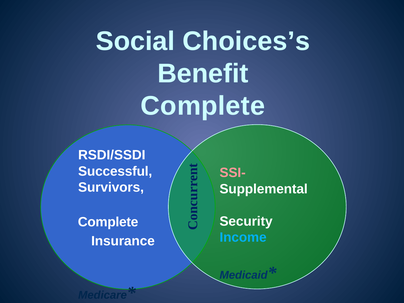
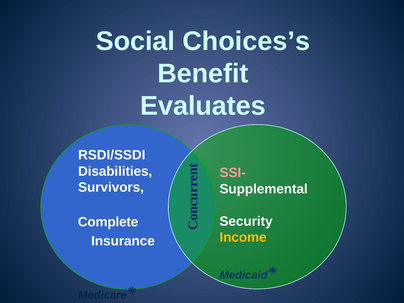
Complete: Complete -> Evaluates (203, 106)
Successful: Successful -> Disabilities (115, 171)
Income colour: light blue -> yellow (243, 237)
